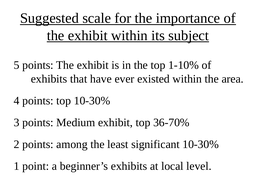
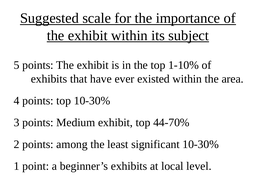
36-70%: 36-70% -> 44-70% (171, 122)
